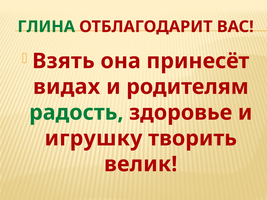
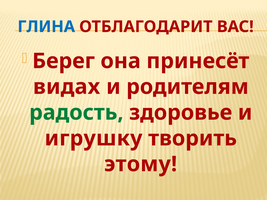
ГЛИНА colour: green -> blue (46, 27)
Взять: Взять -> Берег (64, 61)
велик: велик -> этому (141, 164)
